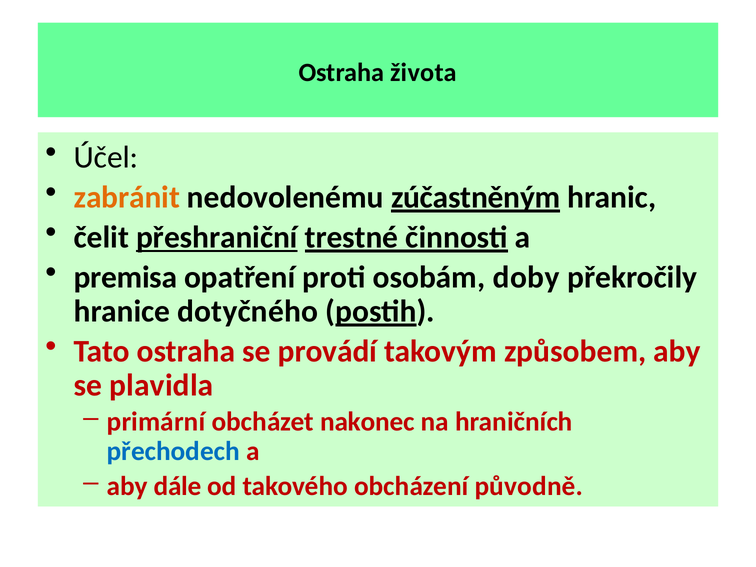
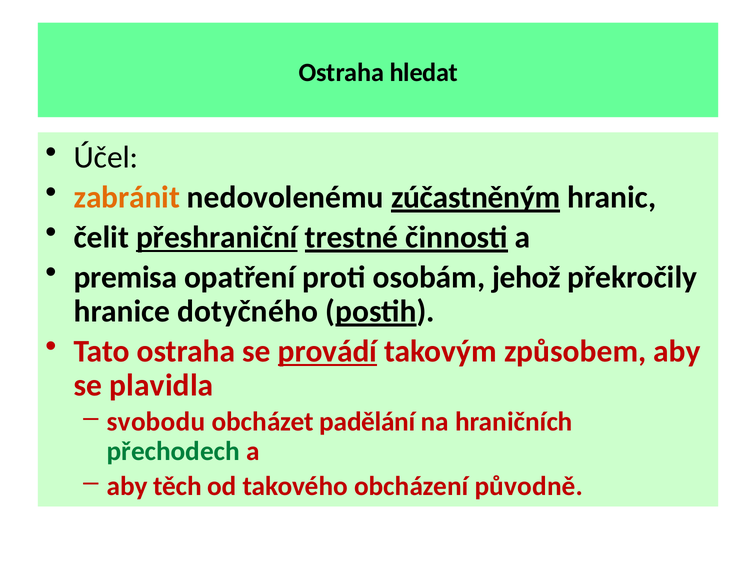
života: života -> hledat (424, 72)
doby: doby -> jehož (526, 277)
provádí underline: none -> present (327, 351)
primární: primární -> svobodu (156, 422)
nakonec: nakonec -> padělání (367, 422)
přechodech colour: blue -> green (173, 451)
dále: dále -> těch (177, 486)
